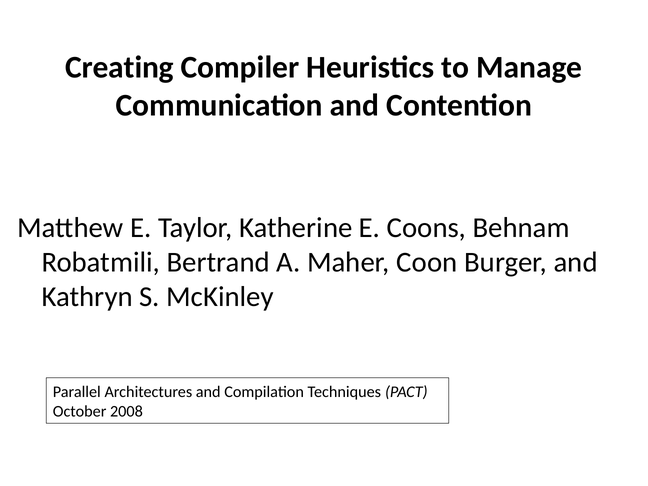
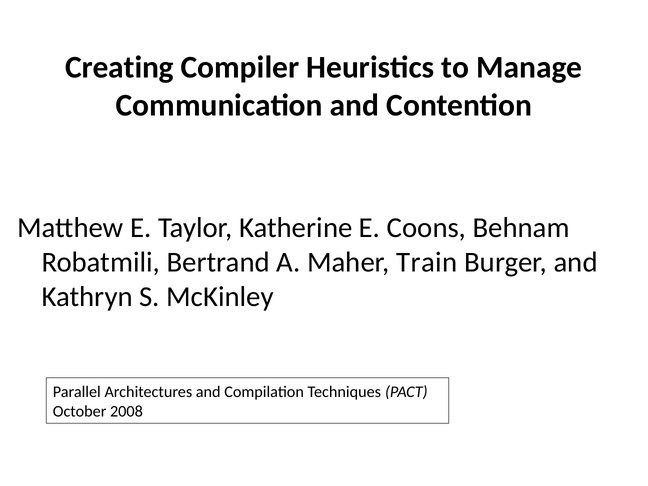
Coon: Coon -> Train (427, 262)
